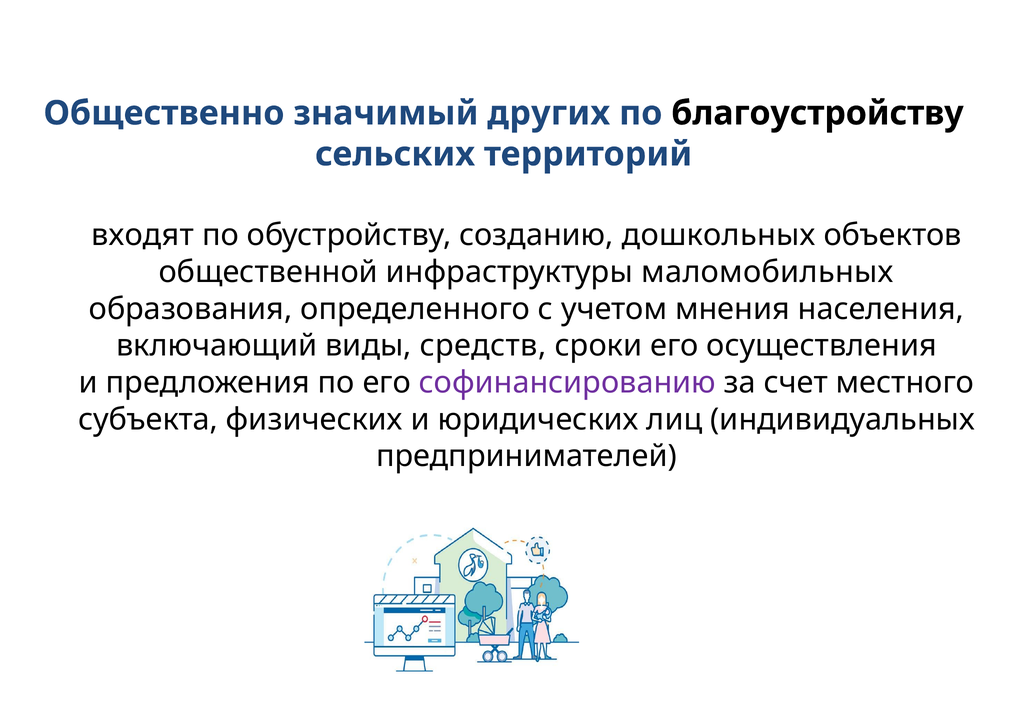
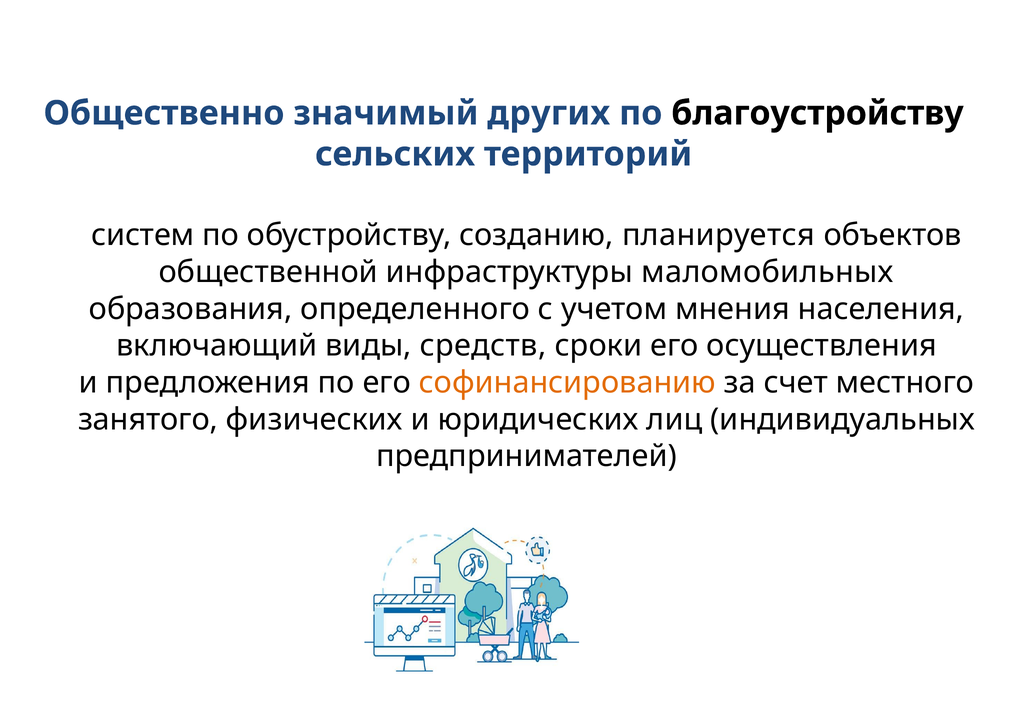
входят: входят -> систем (143, 235)
дошкольных: дошкольных -> планируется (718, 235)
софинансированию colour: purple -> orange (567, 382)
субъекта: субъекта -> занятого (148, 419)
